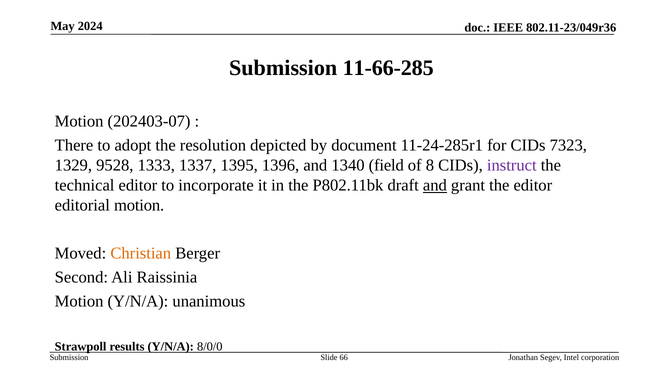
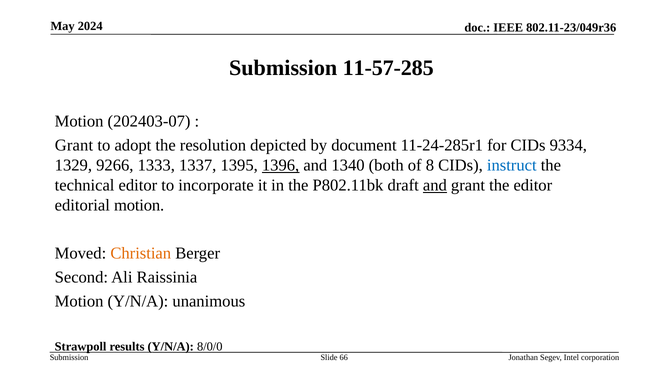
11-66-285: 11-66-285 -> 11-57-285 (388, 68)
There: There -> Grant (74, 145)
7323: 7323 -> 9334 (568, 145)
9528: 9528 -> 9266 (115, 165)
1396 underline: none -> present (281, 165)
field: field -> both (386, 165)
instruct colour: purple -> blue (512, 165)
